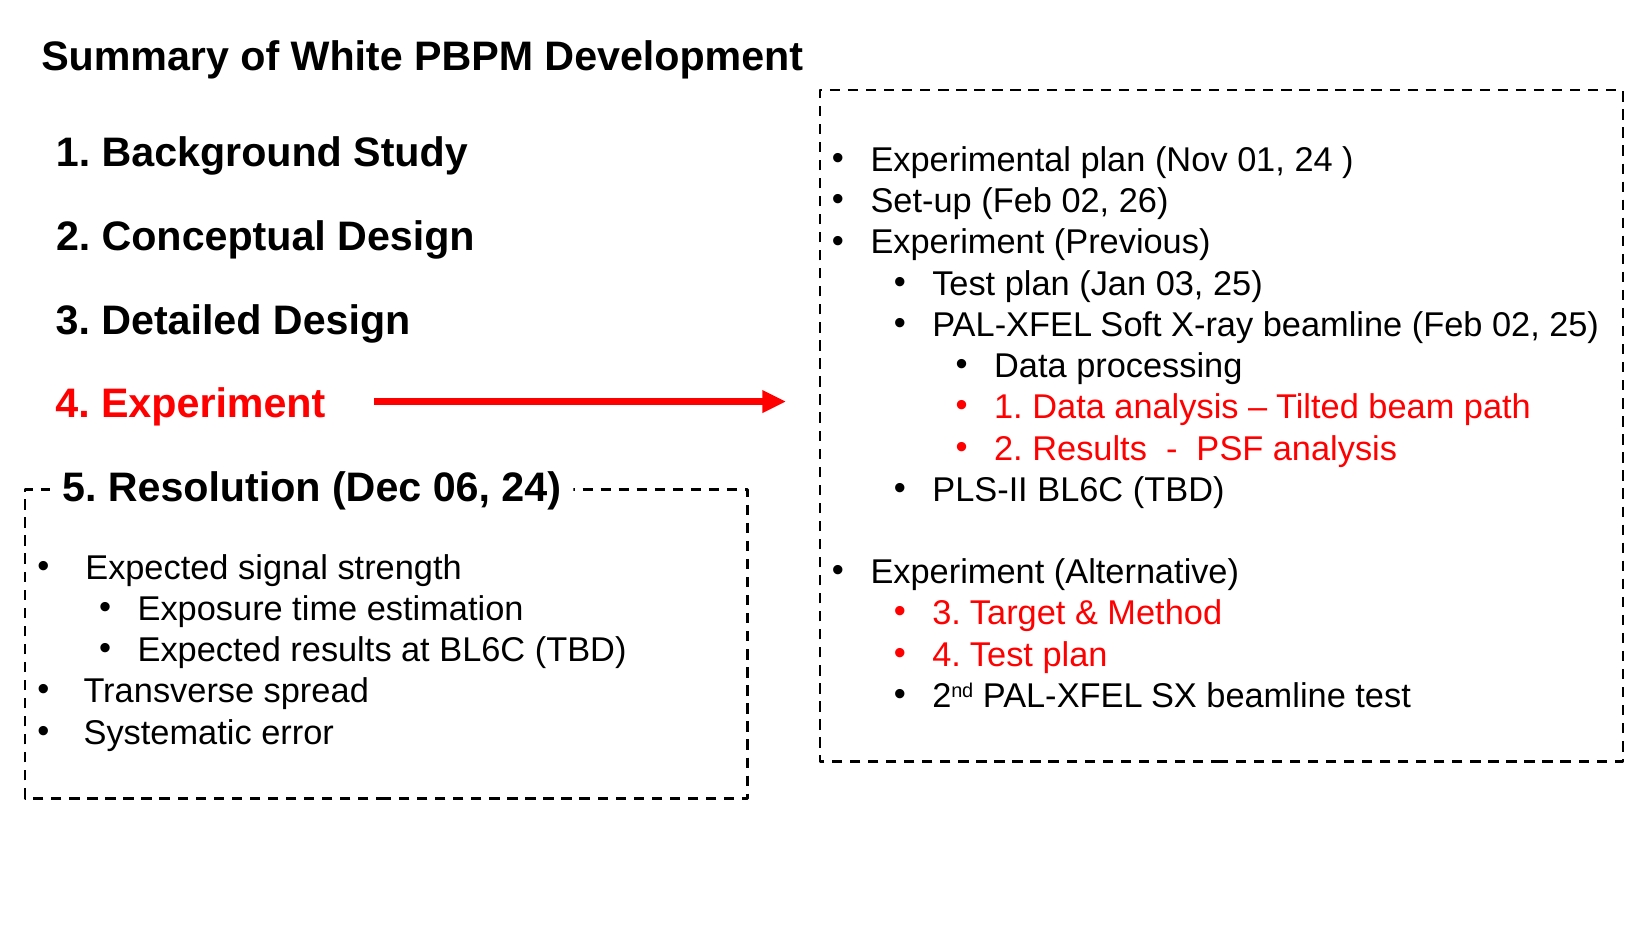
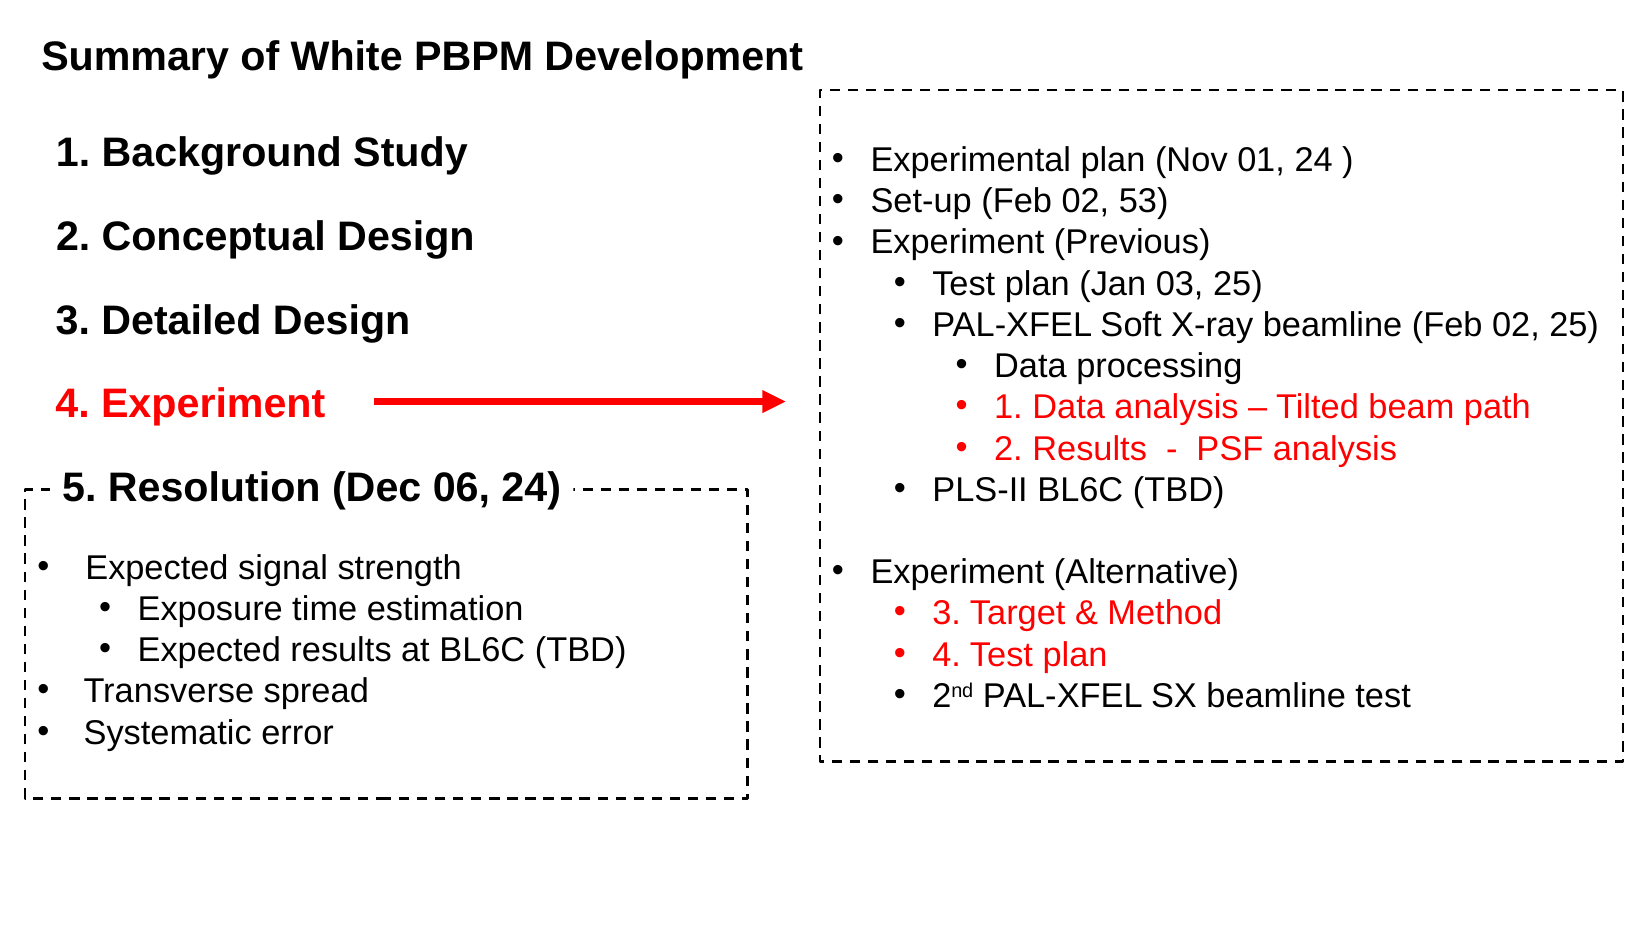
26: 26 -> 53 (1144, 201)
